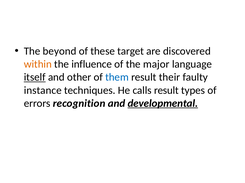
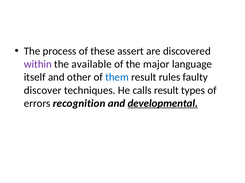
beyond: beyond -> process (60, 51)
target: target -> assert (131, 51)
within colour: orange -> purple (38, 64)
influence: influence -> available (92, 64)
itself underline: present -> none (35, 78)
their: their -> rules (170, 78)
instance: instance -> discover (43, 91)
